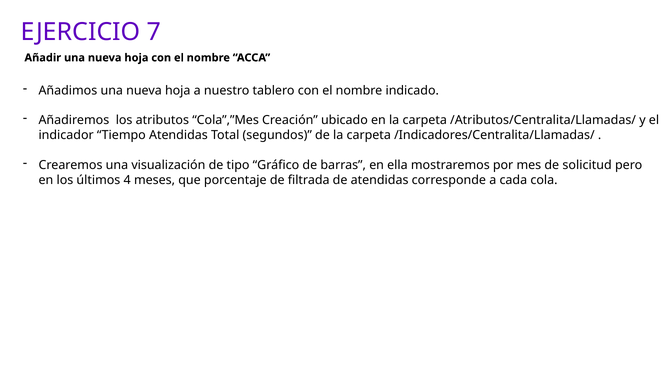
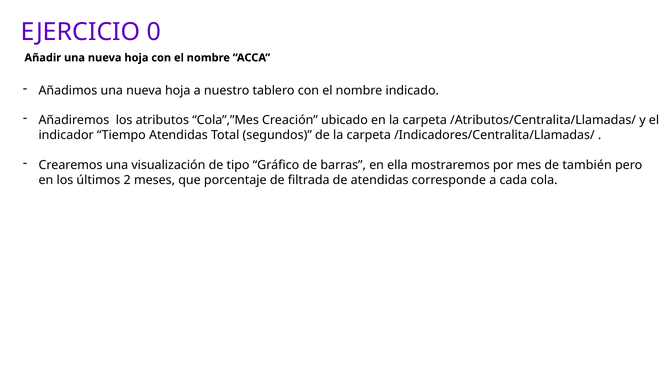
7: 7 -> 0 (154, 32)
solicitud: solicitud -> también (587, 166)
4: 4 -> 2 (127, 181)
